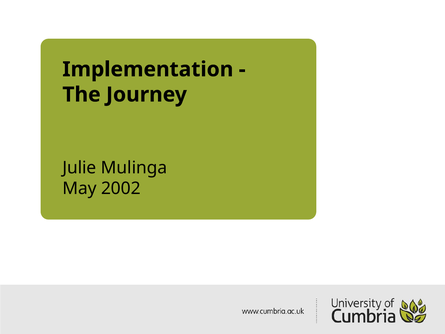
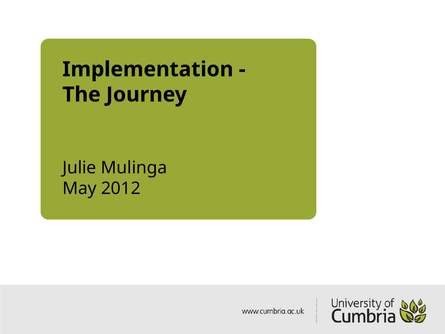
2002: 2002 -> 2012 (121, 188)
